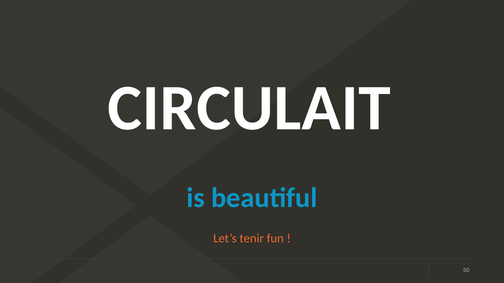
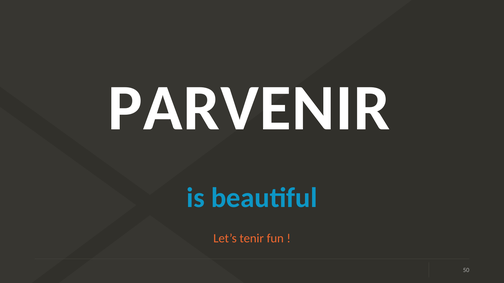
CIRCULAIT: CIRCULAIT -> PARVENIR (249, 108)
